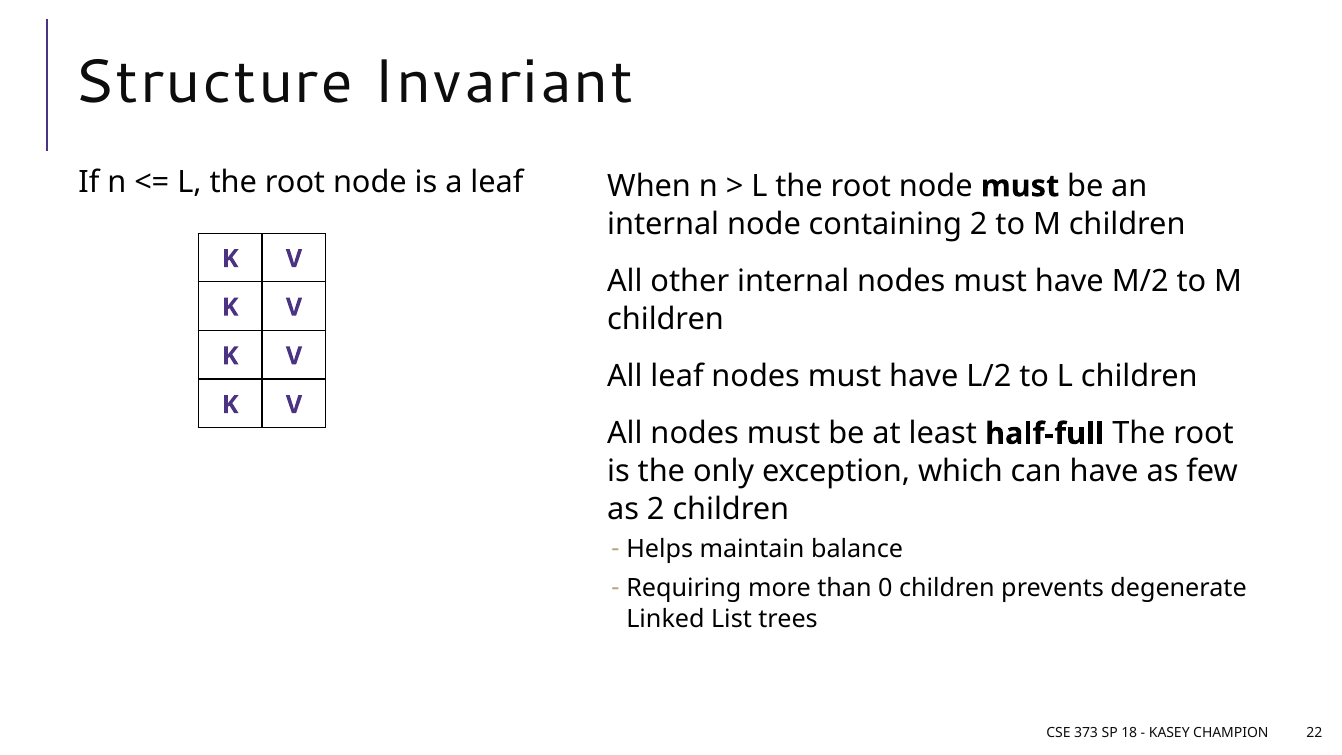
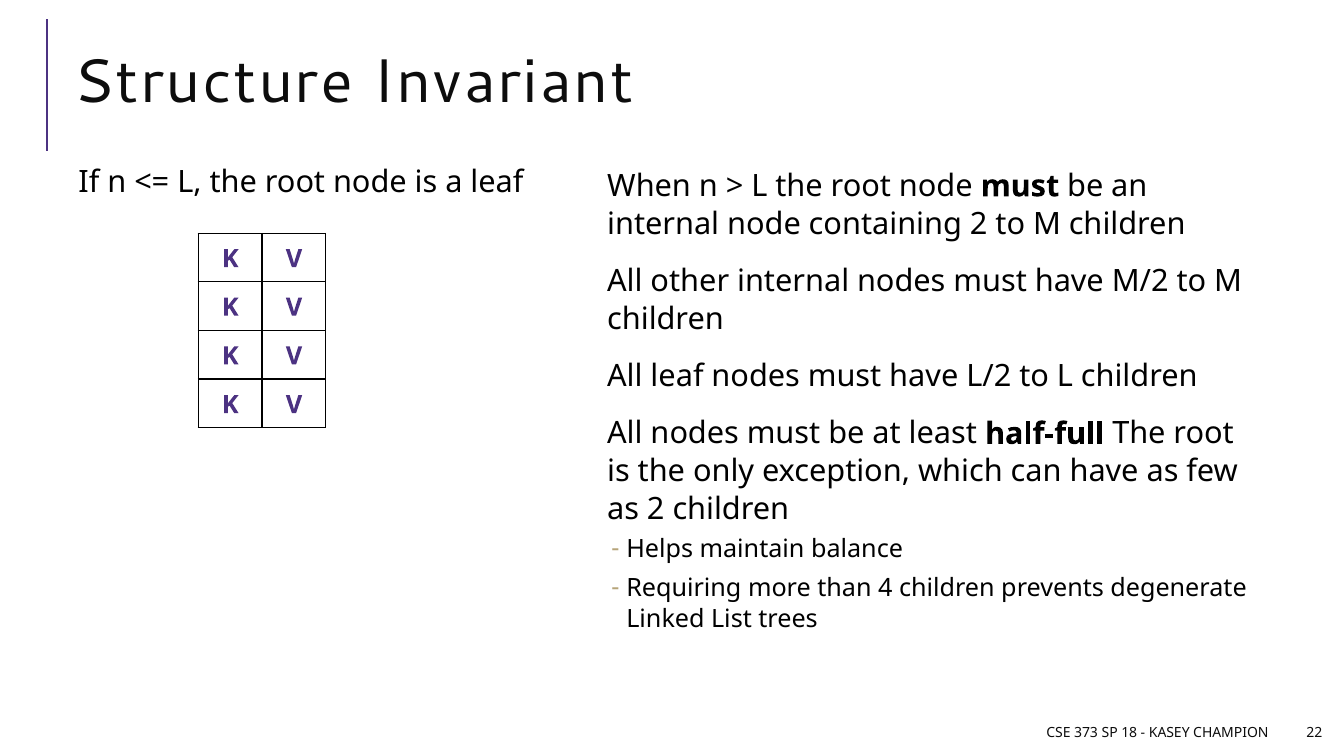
0: 0 -> 4 (885, 588)
